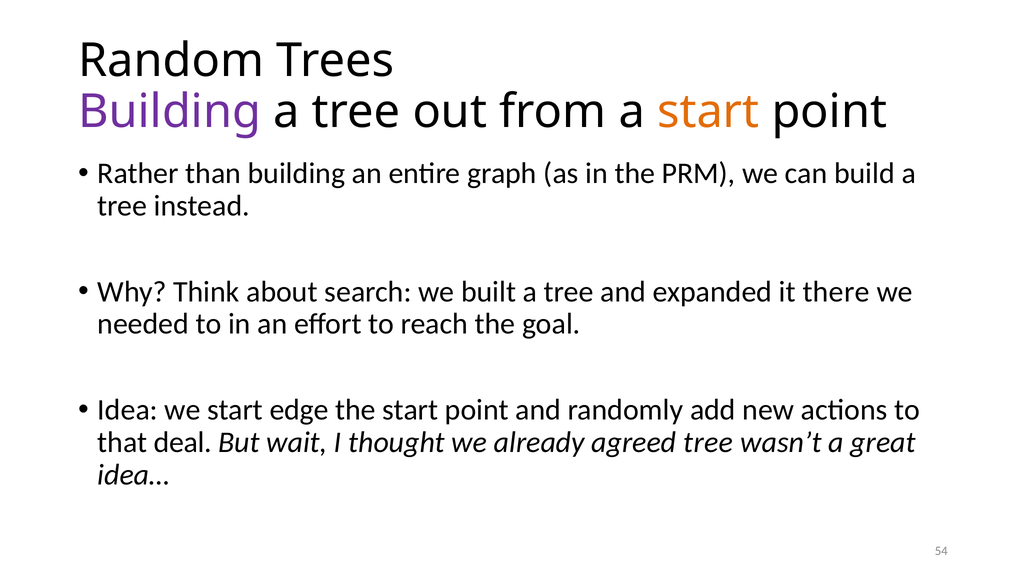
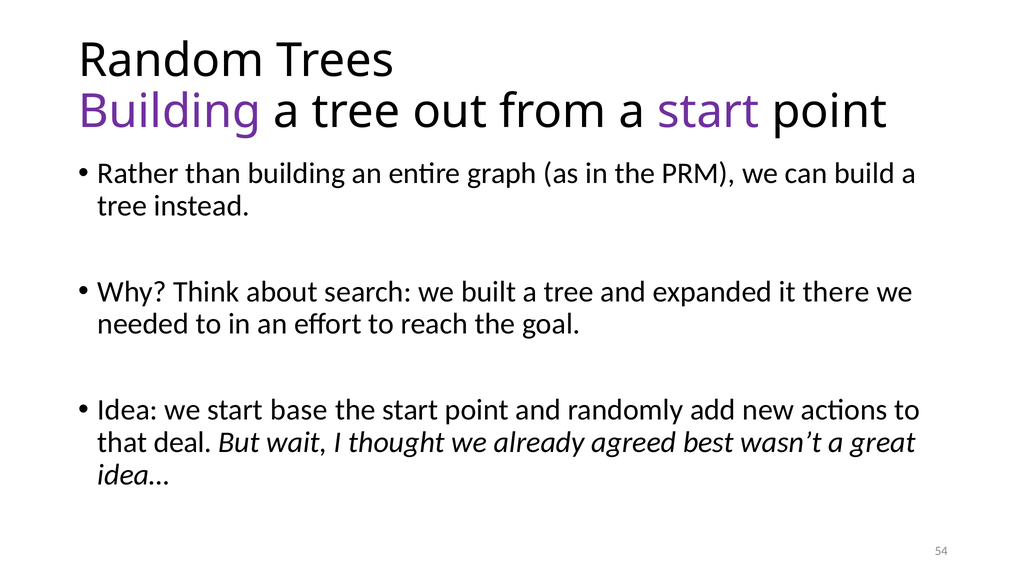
start colour: orange -> purple (708, 112)
edge: edge -> base (299, 410)
agreed tree: tree -> best (708, 443)
